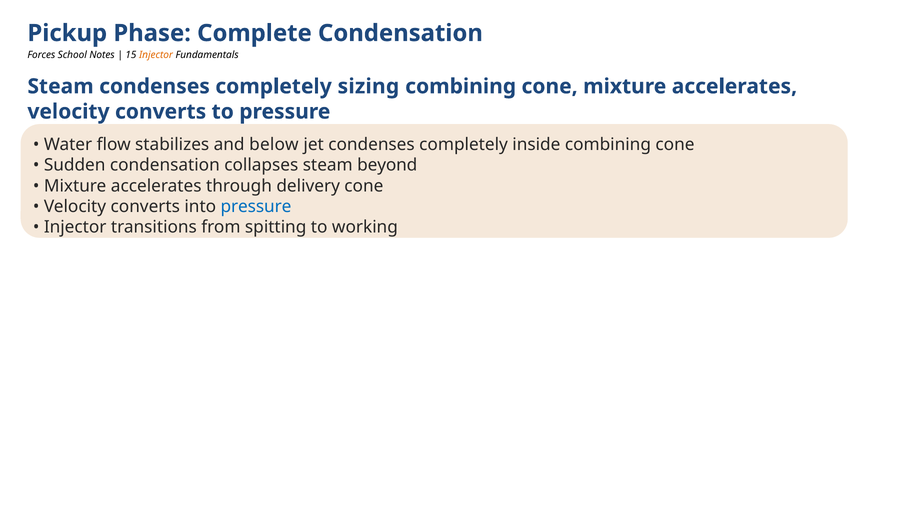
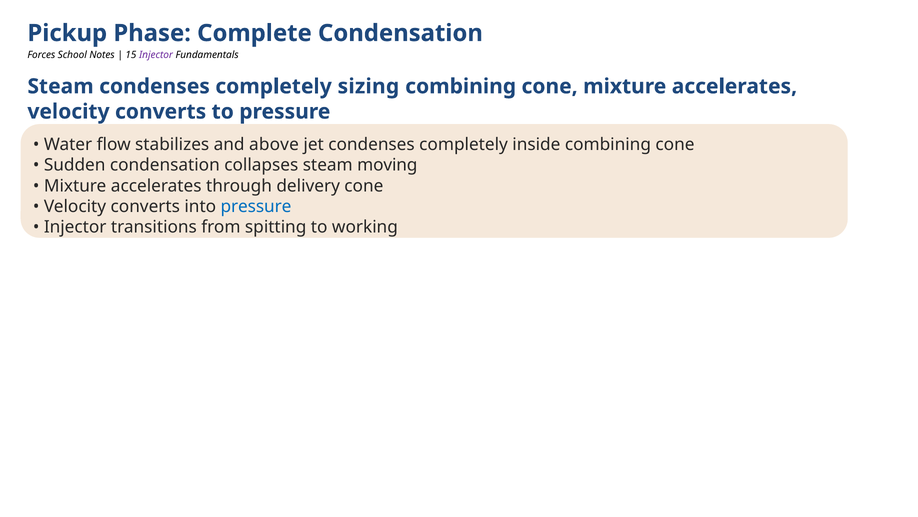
Injector colour: orange -> purple (156, 55)
below: below -> above (274, 145)
beyond: beyond -> moving (387, 165)
